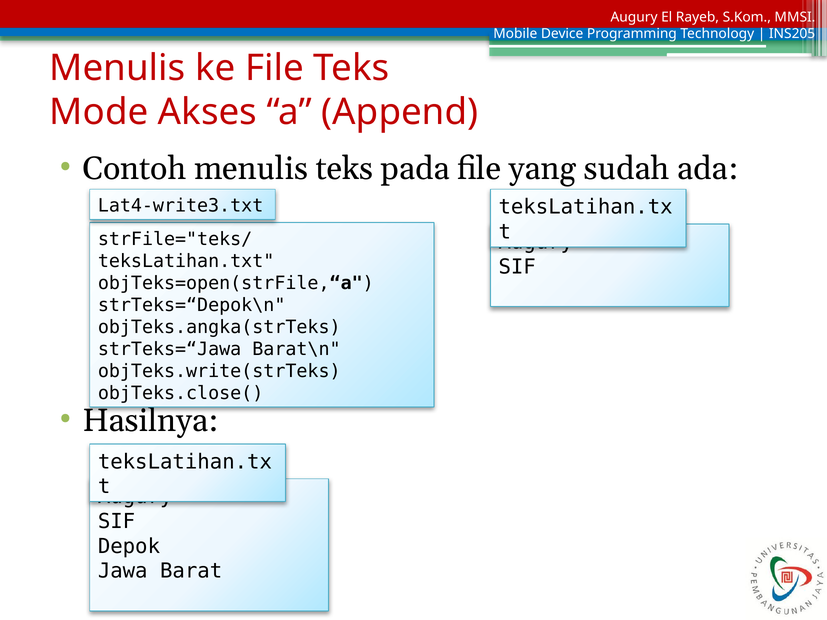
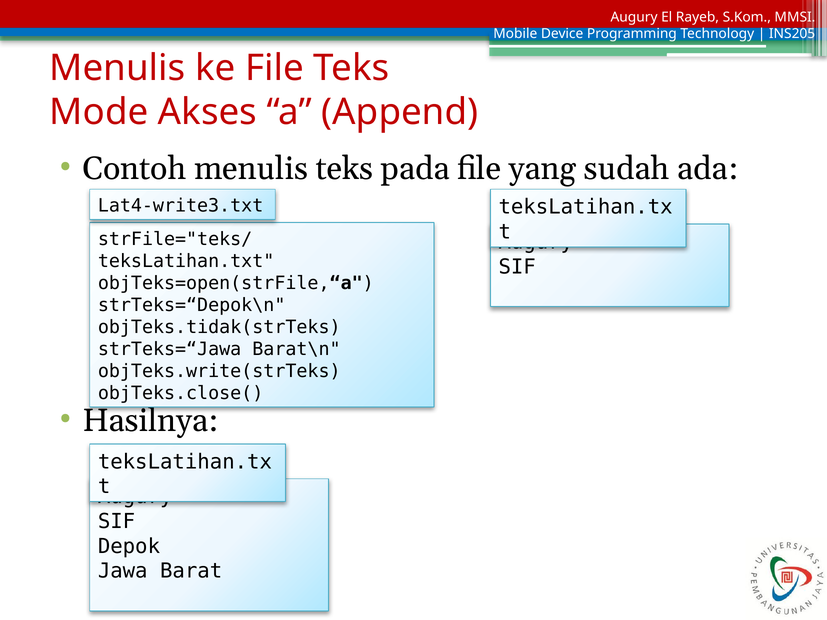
objTeks.angka(strTeks: objTeks.angka(strTeks -> objTeks.tidak(strTeks (219, 327)
